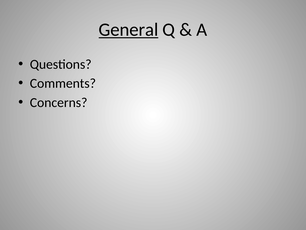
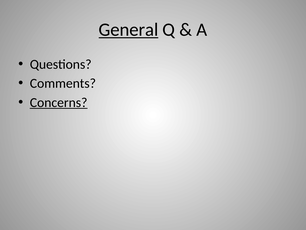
Concerns underline: none -> present (59, 102)
